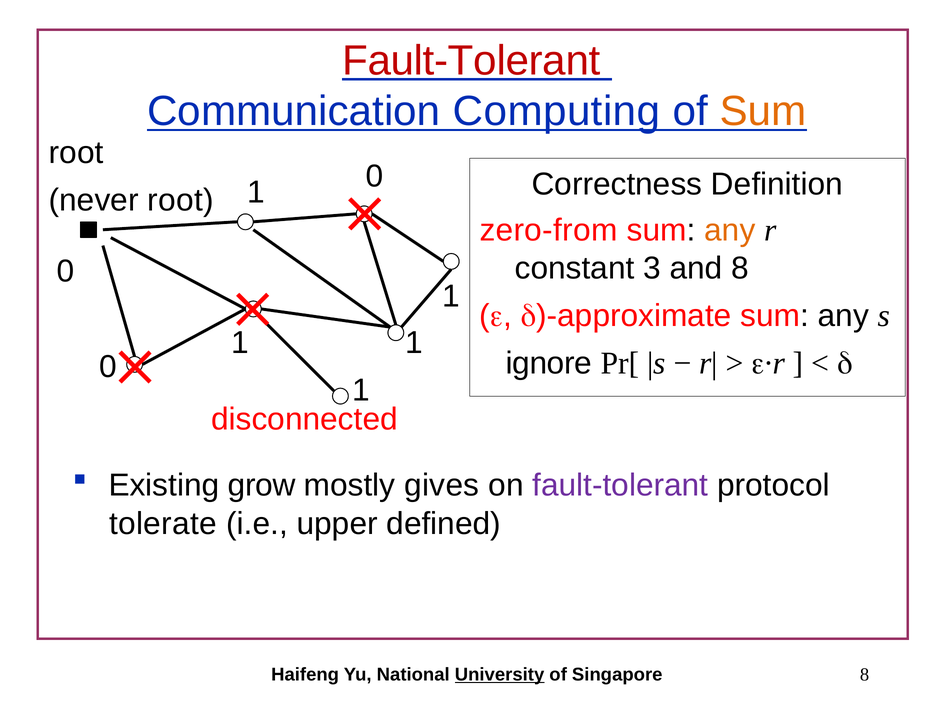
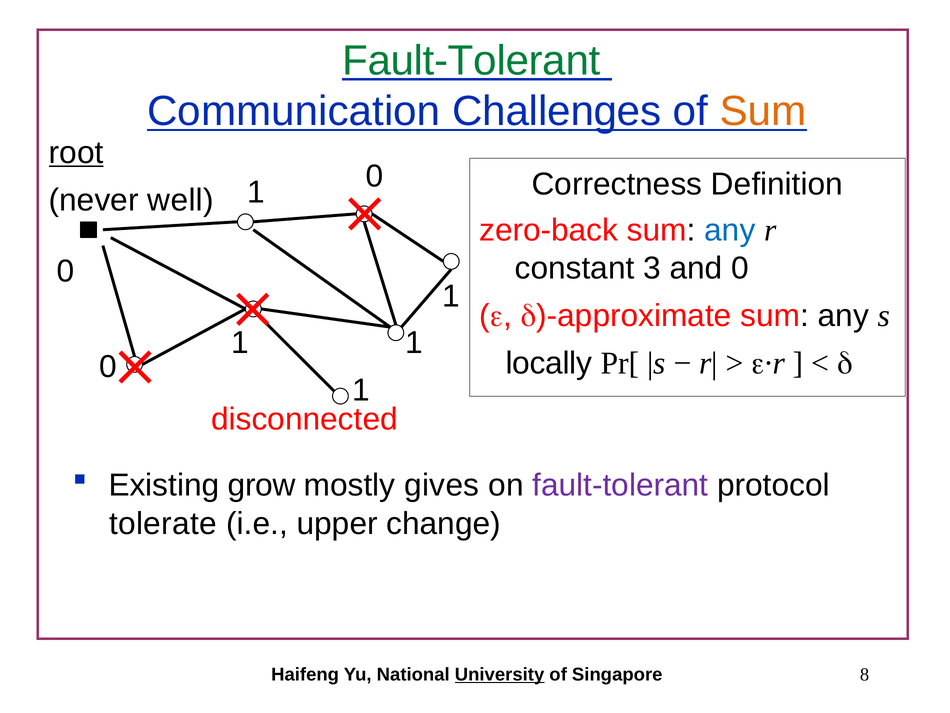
Fault-Tolerant colour: red -> green (471, 61)
Computing: Computing -> Challenges (557, 111)
root underline: none -> present (76, 153)
never root: root -> well (181, 200)
zero-from: zero-from -> zero-back (549, 230)
any colour: orange -> blue (730, 230)
and 8: 8 -> 0 (740, 268)
ignore: ignore -> locally (549, 363)
defined: defined -> change (444, 523)
